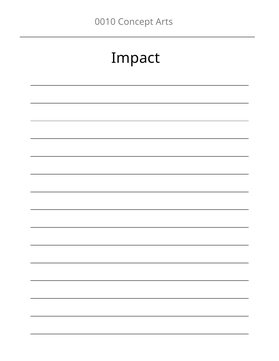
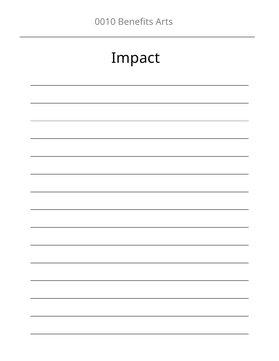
Concept: Concept -> Benefits (136, 22)
